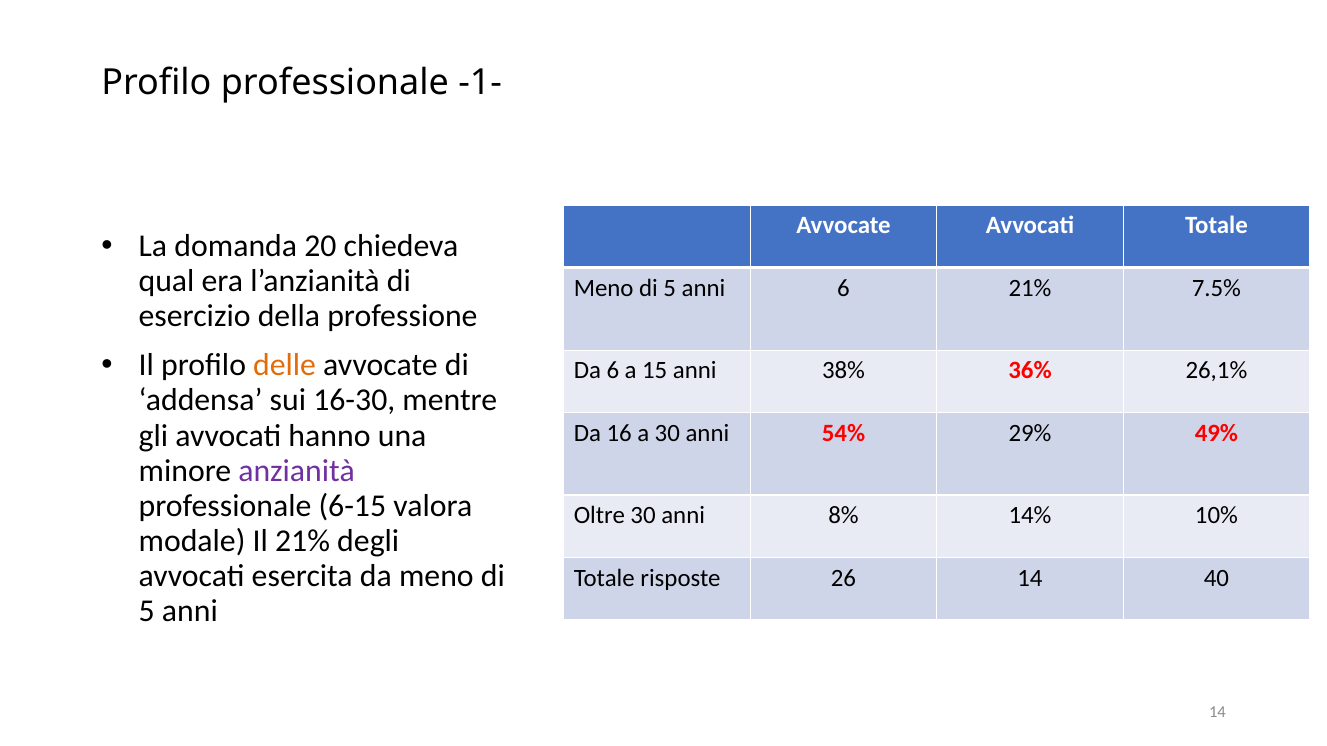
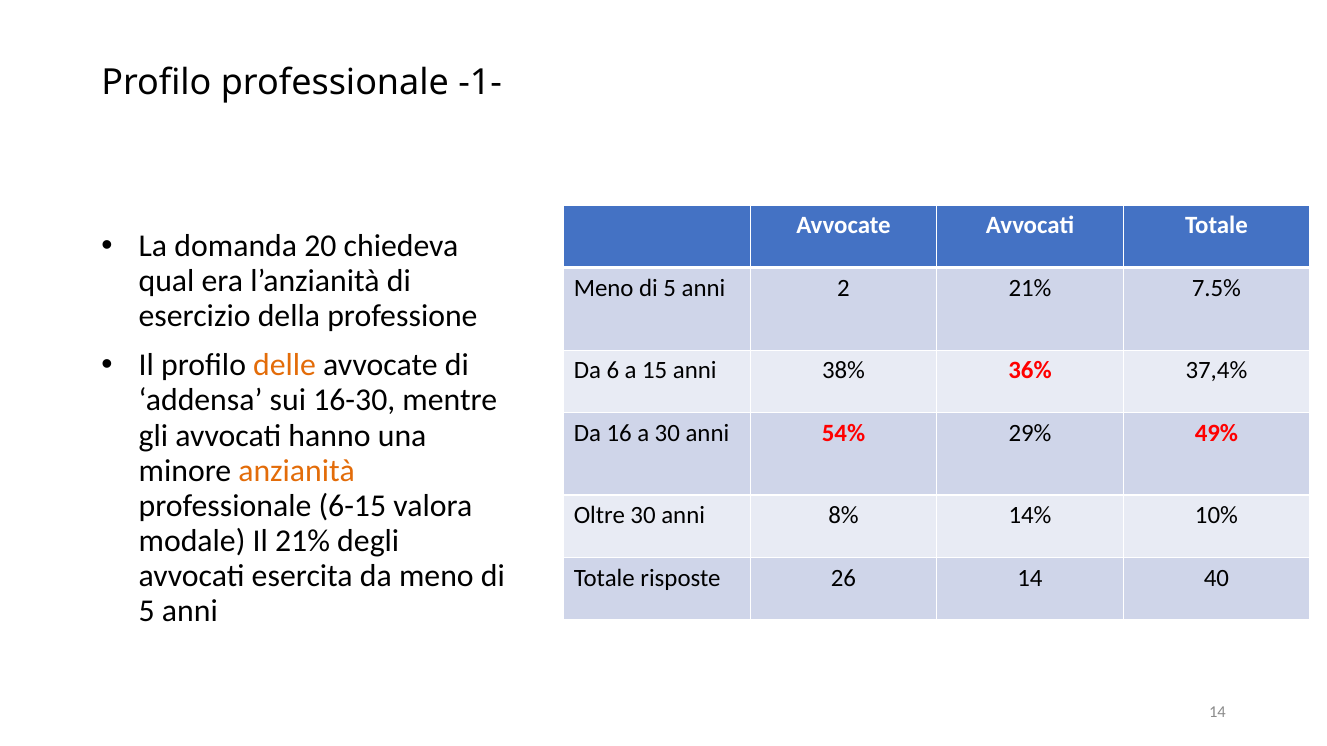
anni 6: 6 -> 2 (844, 288)
26,1%: 26,1% -> 37,4% (1216, 371)
anzianità colour: purple -> orange (297, 471)
